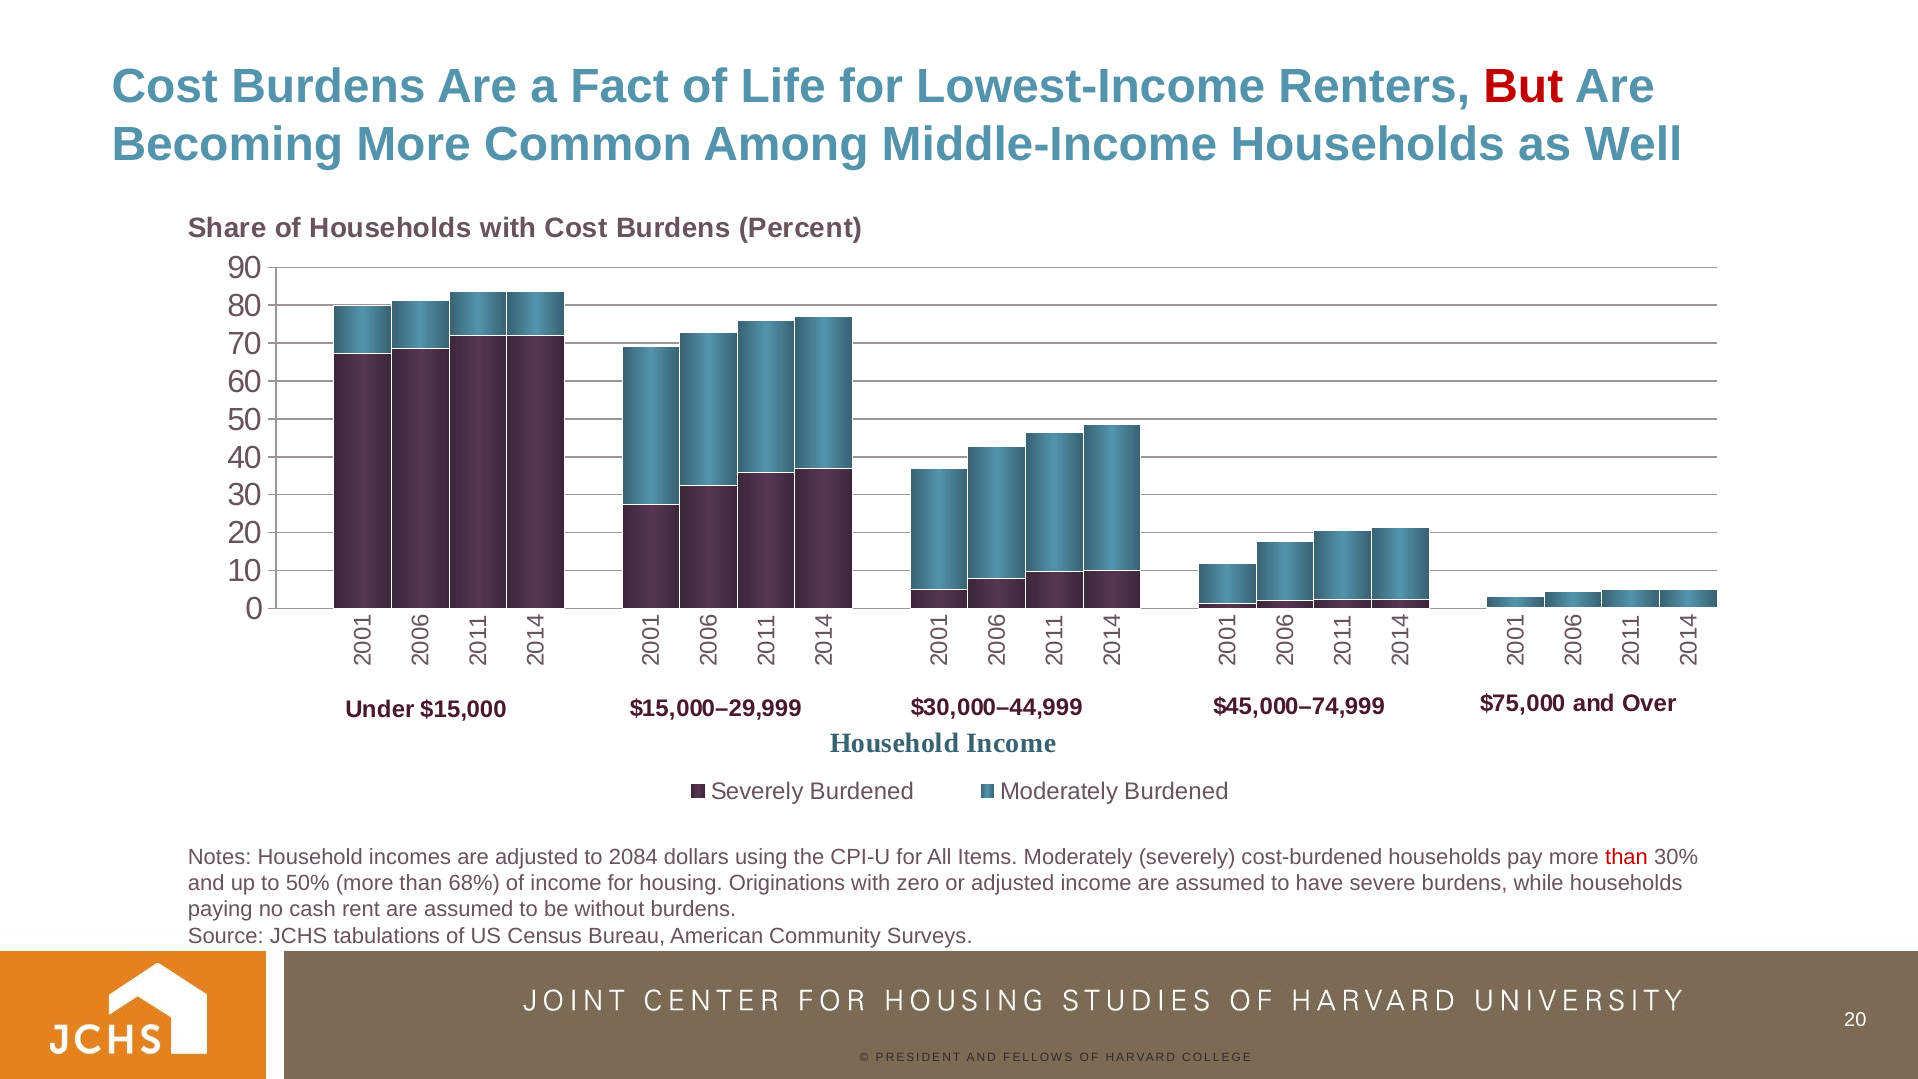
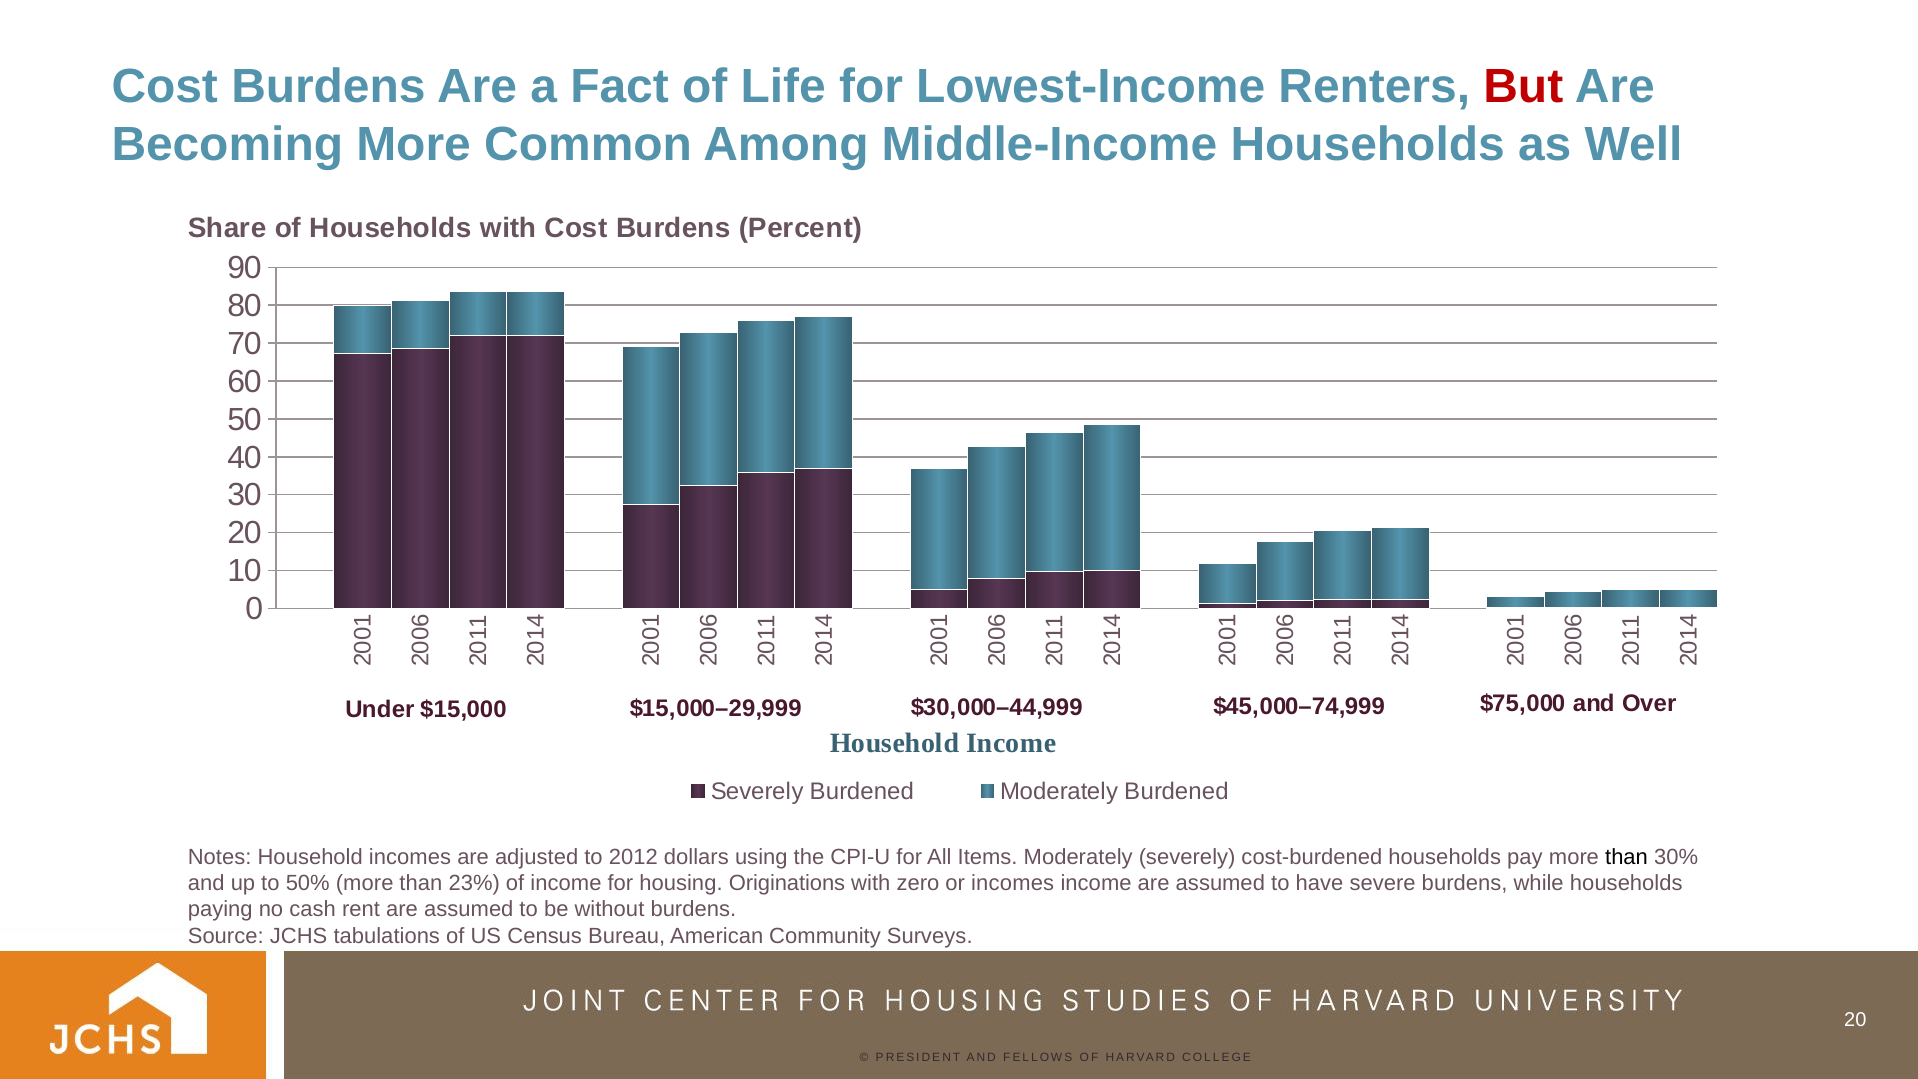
2084: 2084 -> 2012 (633, 857)
than colour: red -> black (1627, 857)
68%: 68% -> 23% (474, 883)
or adjusted: adjusted -> incomes (1013, 883)
